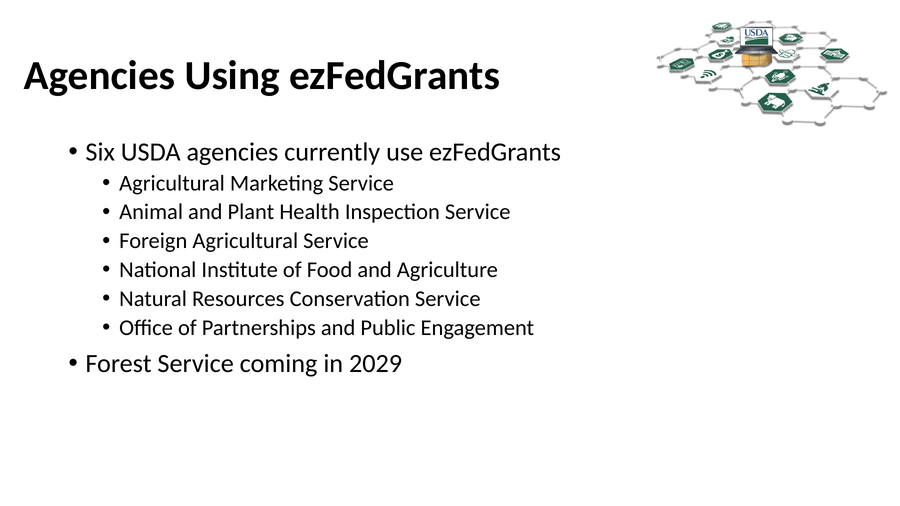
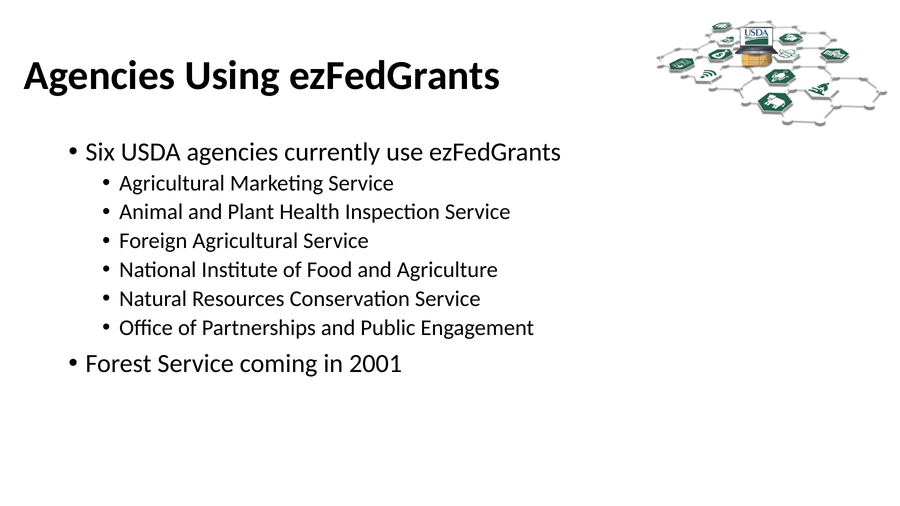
2029: 2029 -> 2001 (376, 364)
